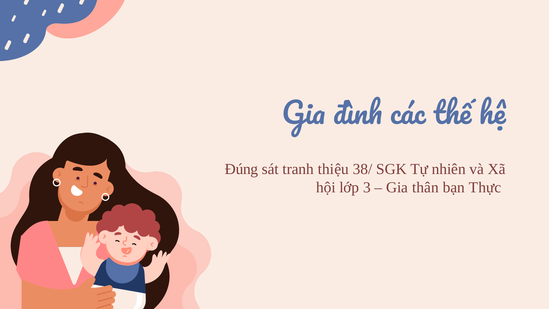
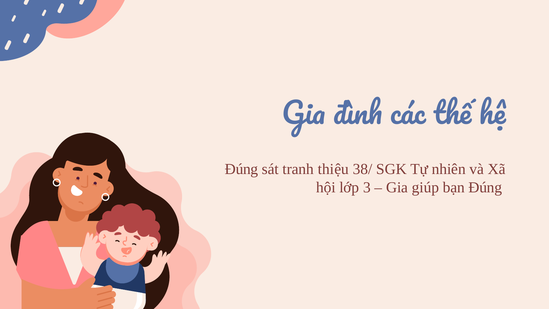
thân: thân -> giúp (425, 187)
bạn Thực: Thực -> Đúng (485, 187)
